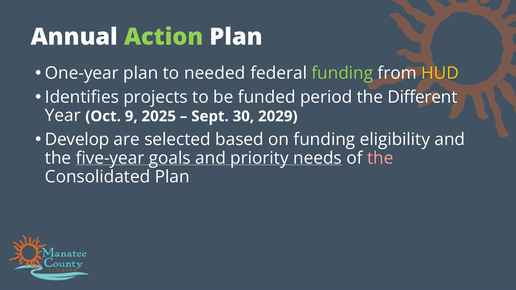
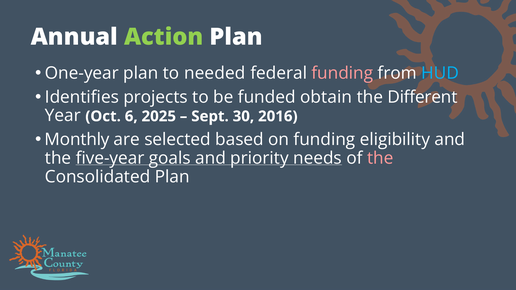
funding colour: light green -> pink (342, 73)
HUD colour: yellow -> light blue (440, 73)
period: period -> obtain (326, 97)
9: 9 -> 6 (131, 116)
2029: 2029 -> 2016 (278, 116)
Develop: Develop -> Monthly (77, 140)
